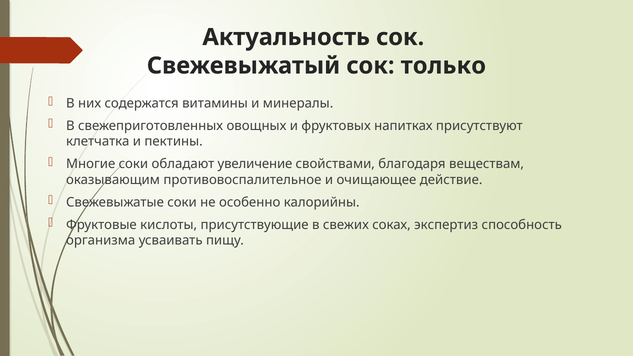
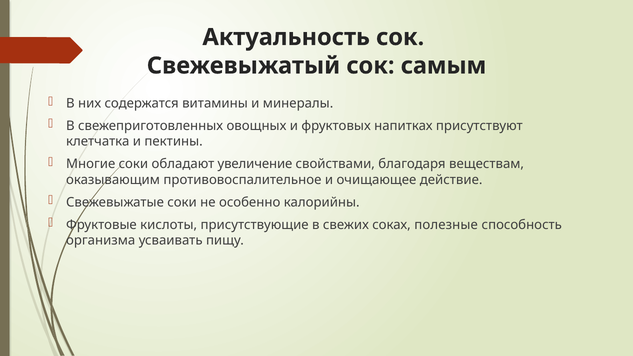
только: только -> самым (444, 66)
экспертиз: экспертиз -> полезные (446, 225)
